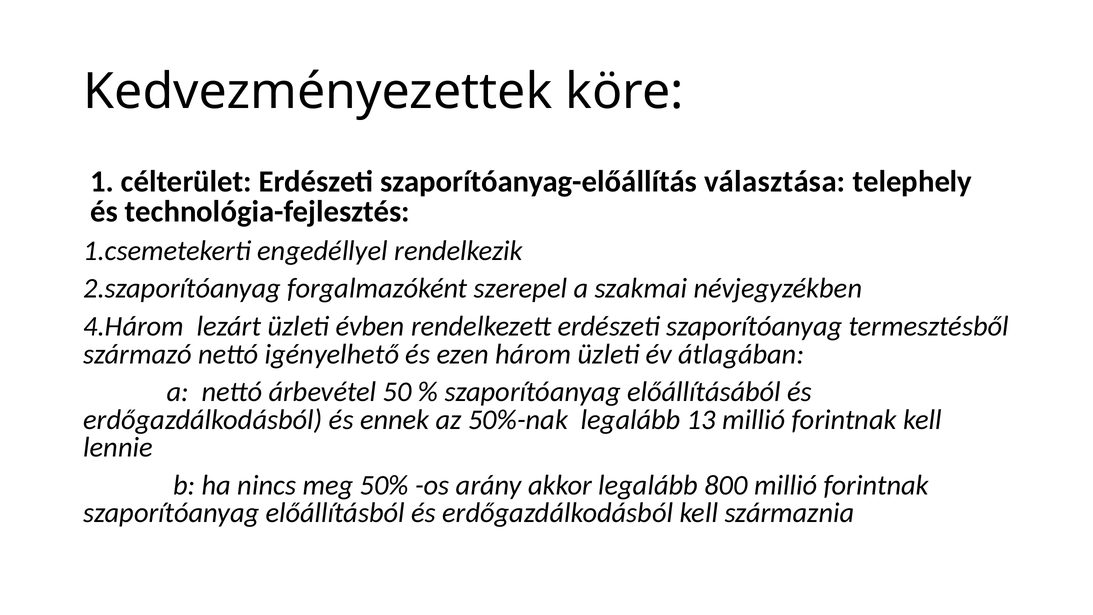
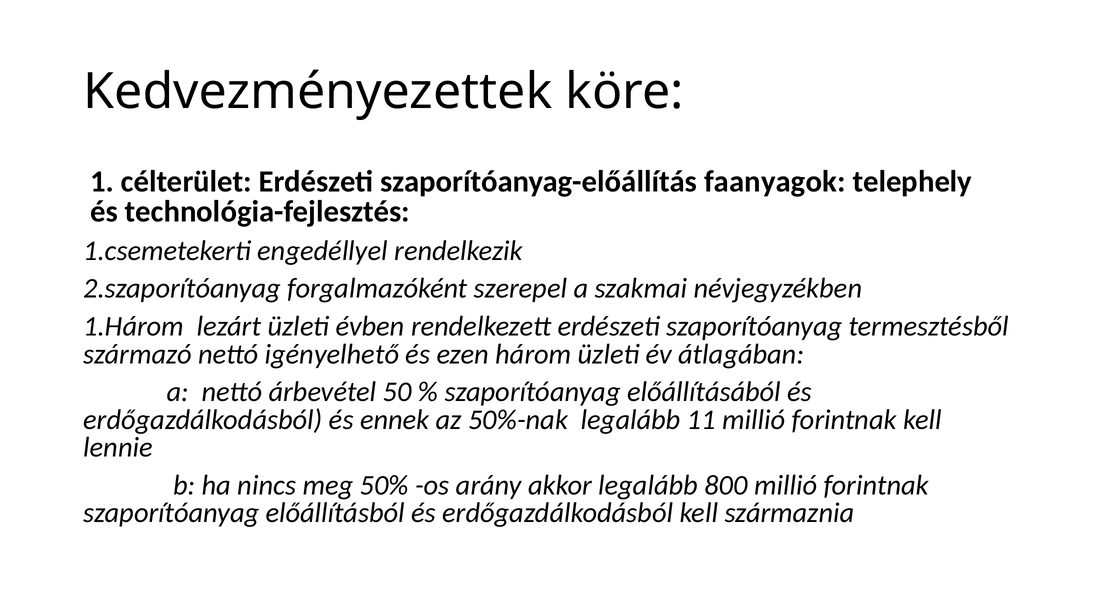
választása: választása -> faanyagok (775, 182)
4.Három: 4.Három -> 1.Három (134, 326)
13: 13 -> 11 (701, 420)
